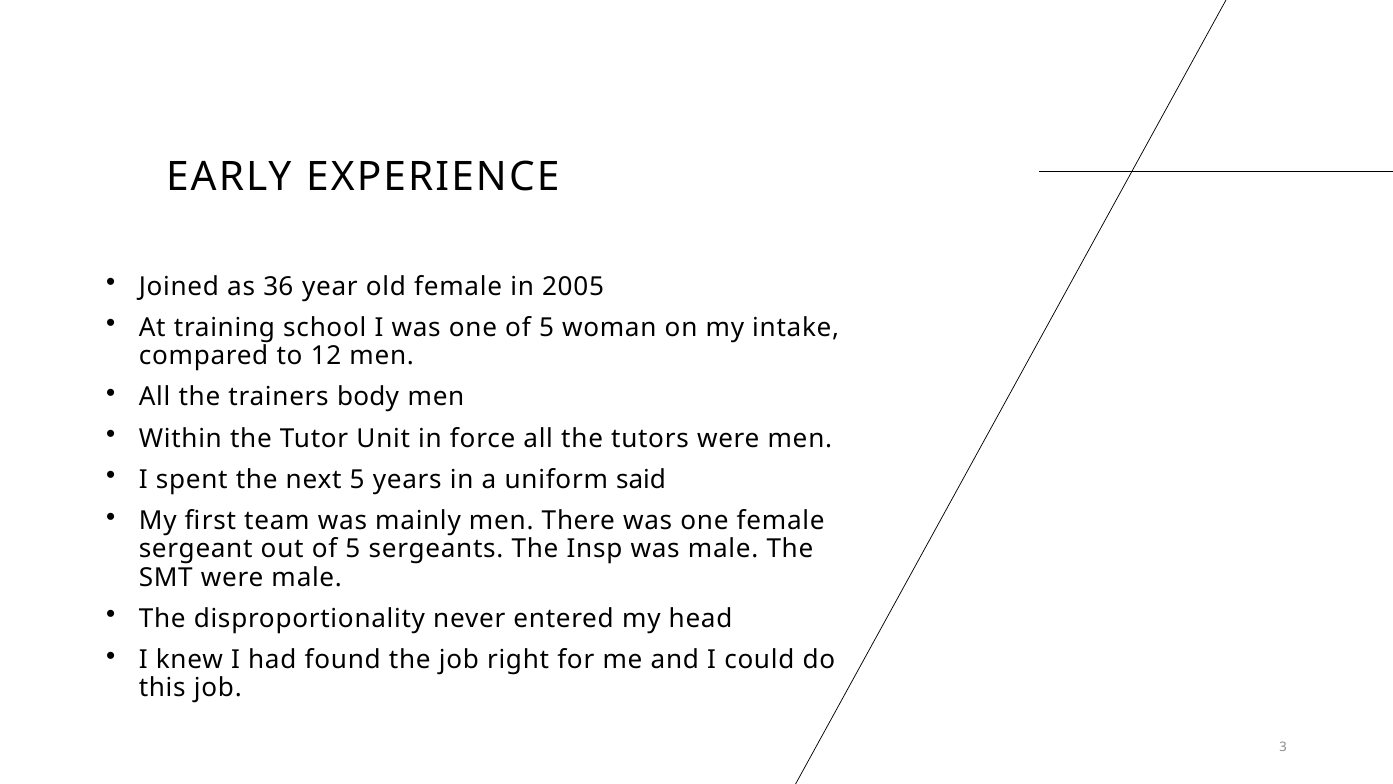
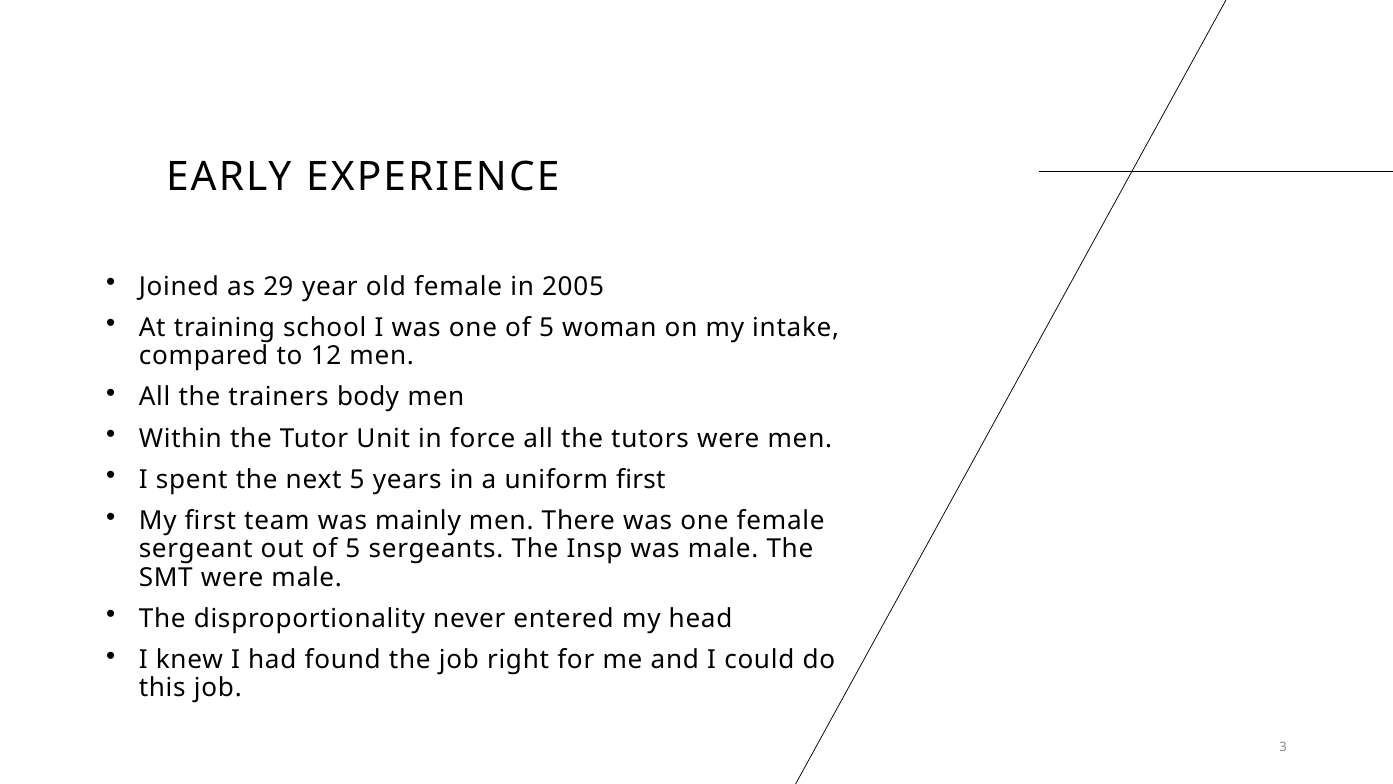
36: 36 -> 29 (278, 286)
uniform said: said -> first (641, 480)
